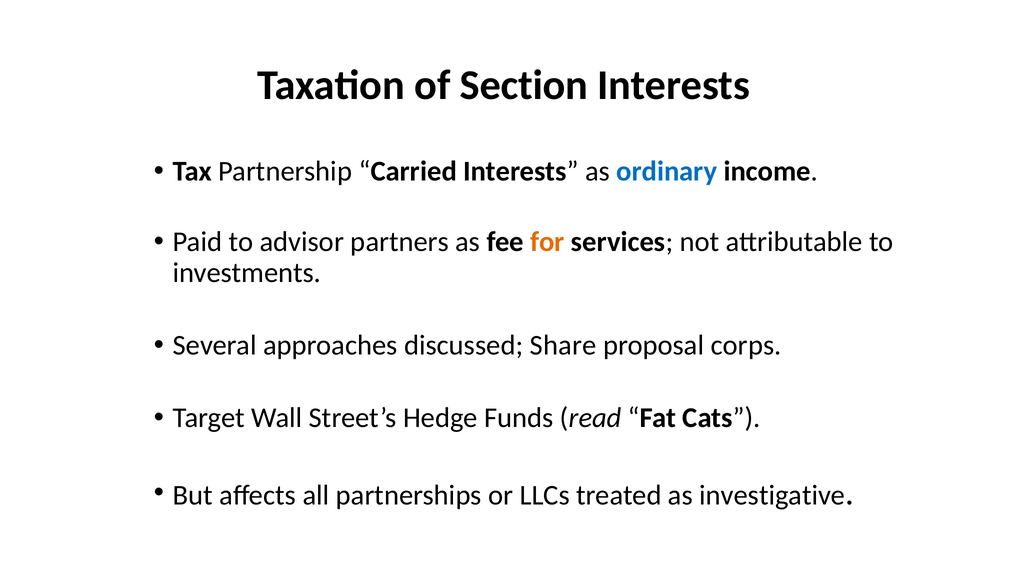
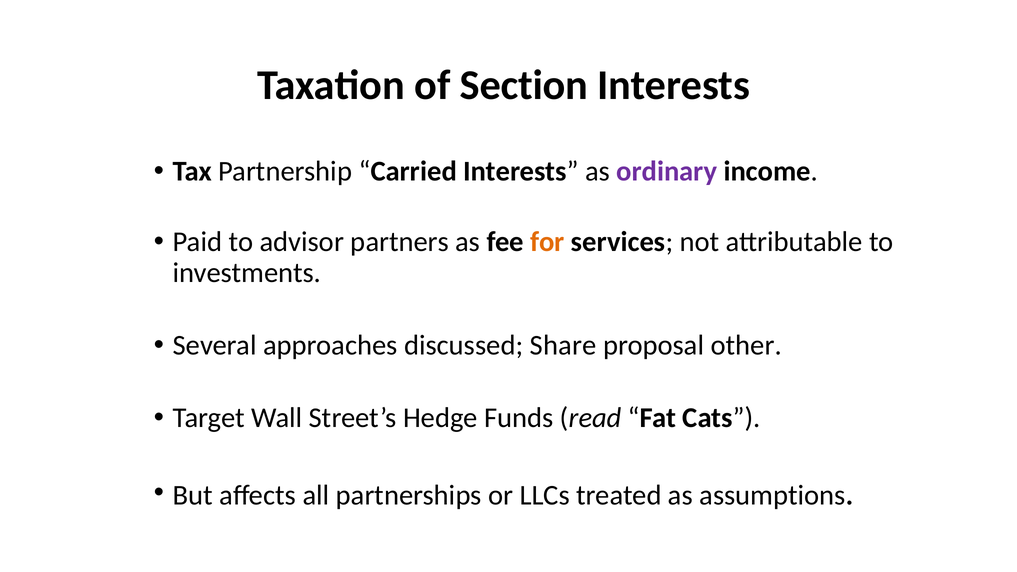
ordinary colour: blue -> purple (667, 171)
corps: corps -> other (746, 345)
investigative: investigative -> assumptions (772, 496)
